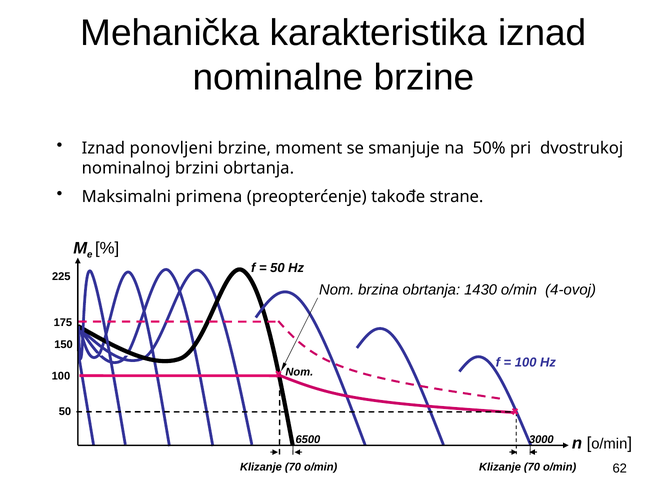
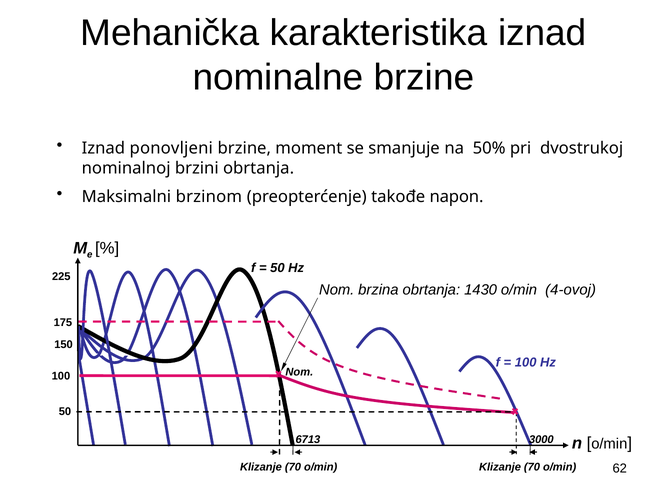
primena: primena -> brzinom (209, 196)
strane: strane -> napon (457, 196)
6500: 6500 -> 6713 (308, 439)
